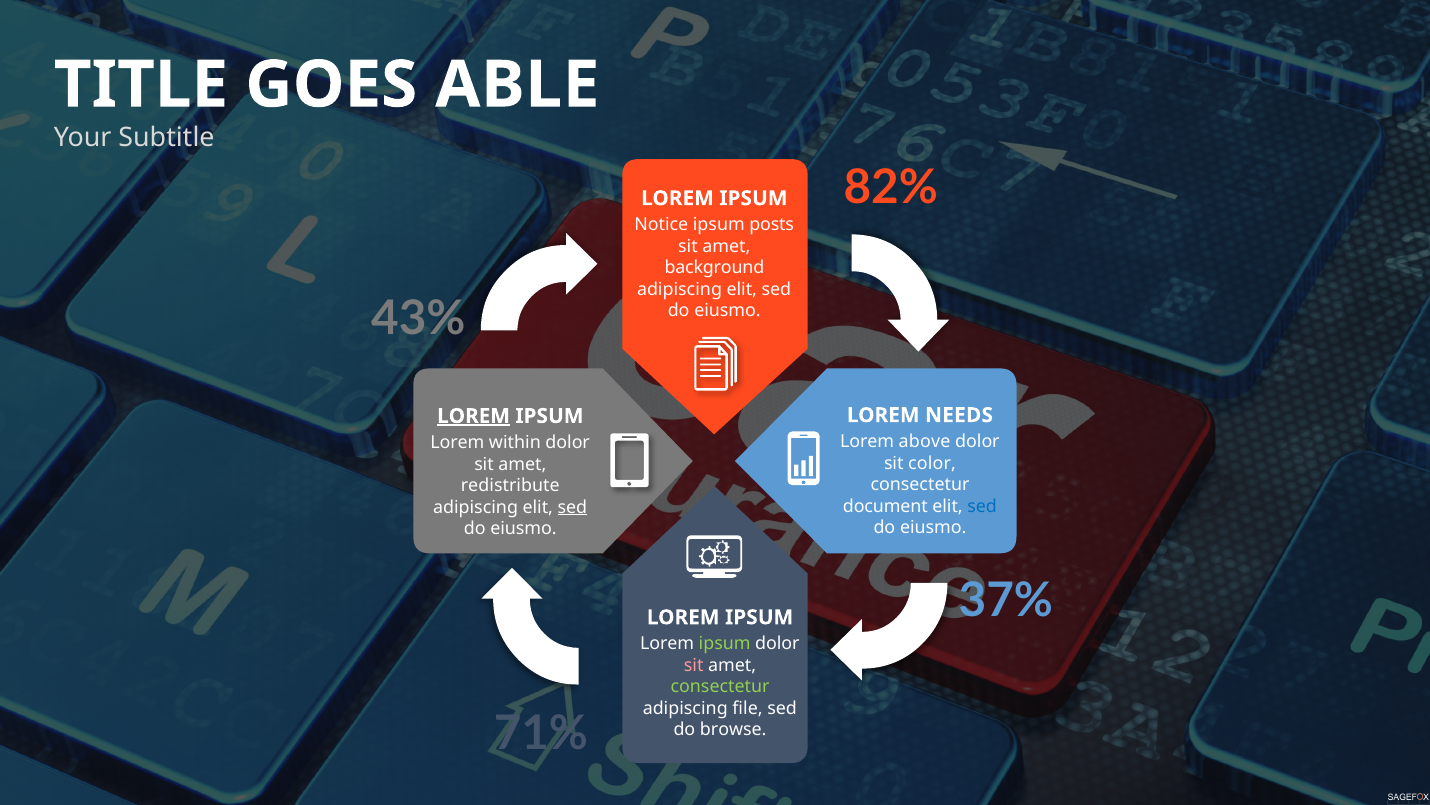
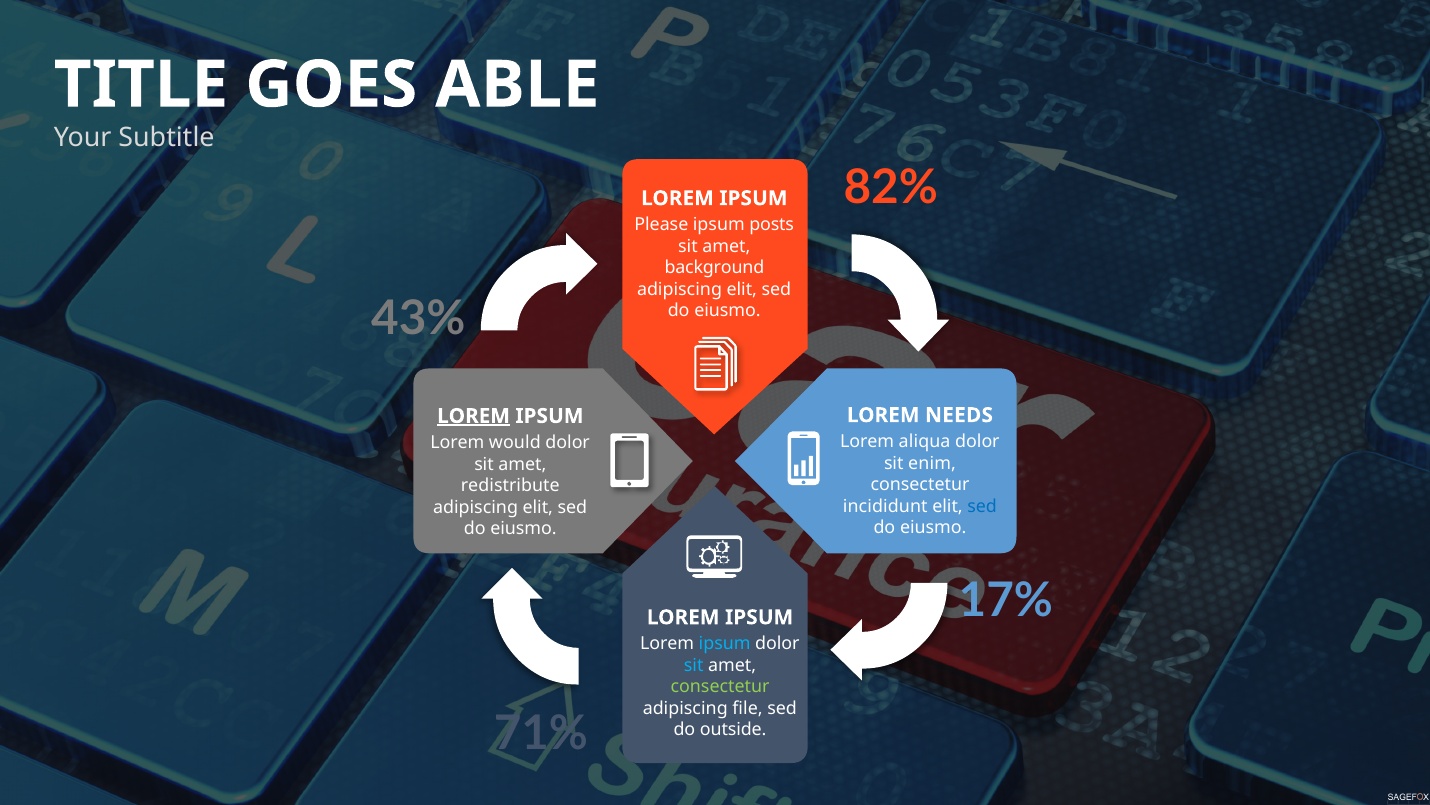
Notice: Notice -> Please (661, 225)
above: above -> aliqua (925, 442)
within: within -> would (515, 442)
color: color -> enim (932, 463)
document: document -> incididunt (885, 506)
sed underline: present -> none (572, 507)
37%: 37% -> 17% (1006, 600)
ipsum colour: light green -> light blue (725, 644)
sit colour: pink -> light blue (694, 665)
browse: browse -> outside (733, 729)
